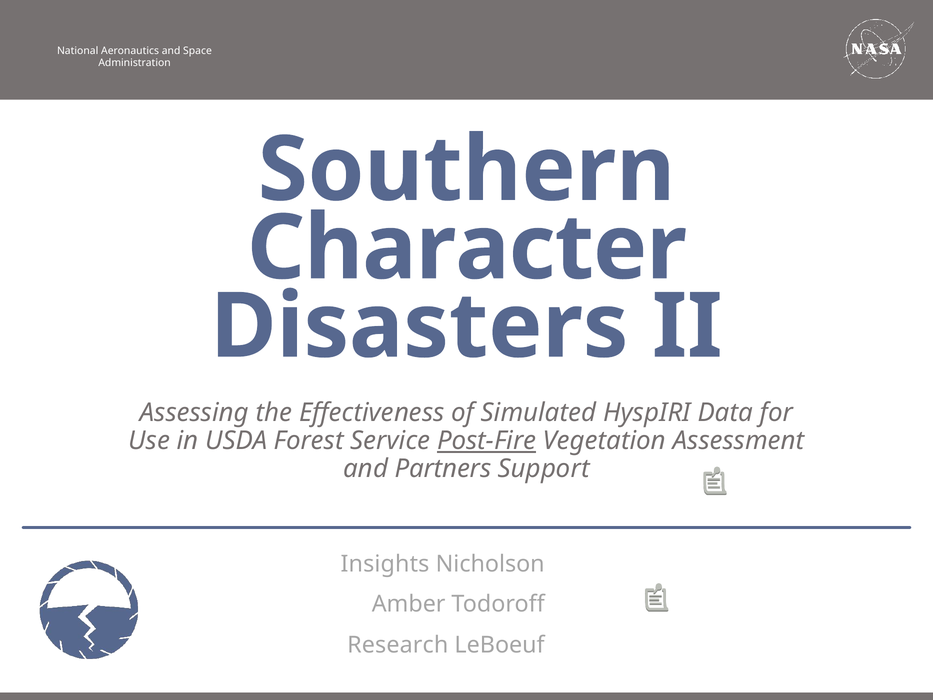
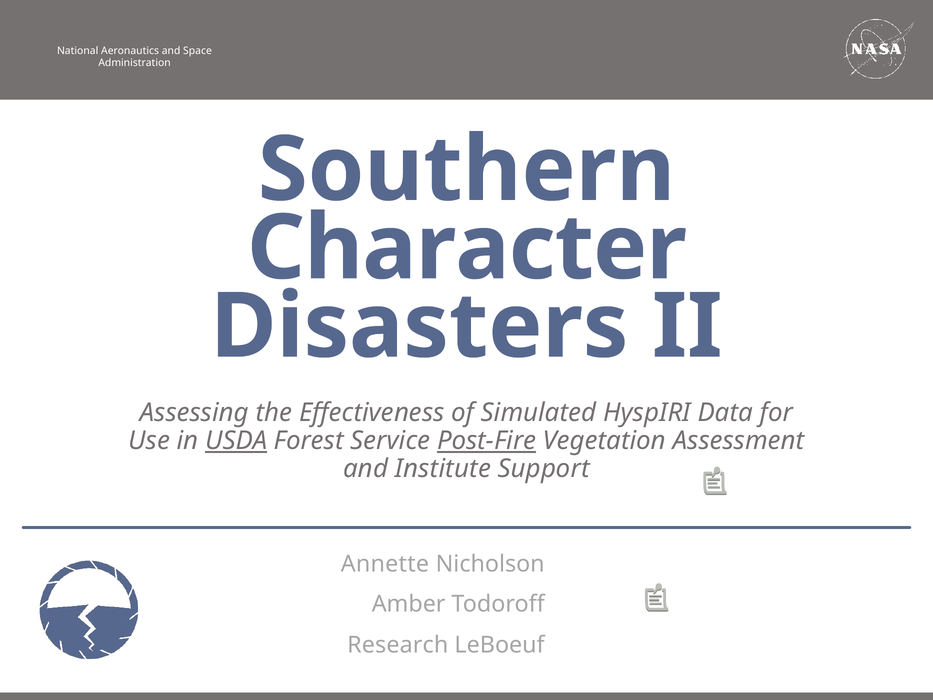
USDA underline: none -> present (236, 441)
Partners: Partners -> Institute (443, 469)
Insights: Insights -> Annette (385, 564)
